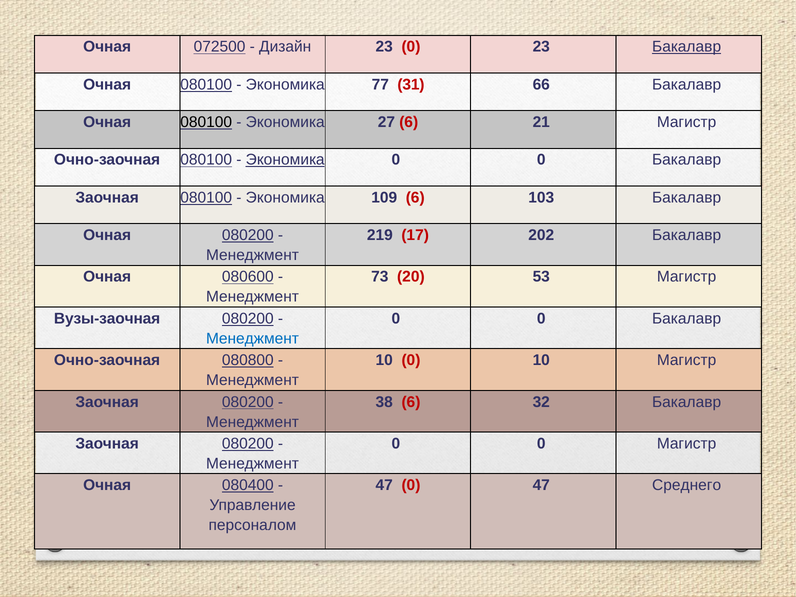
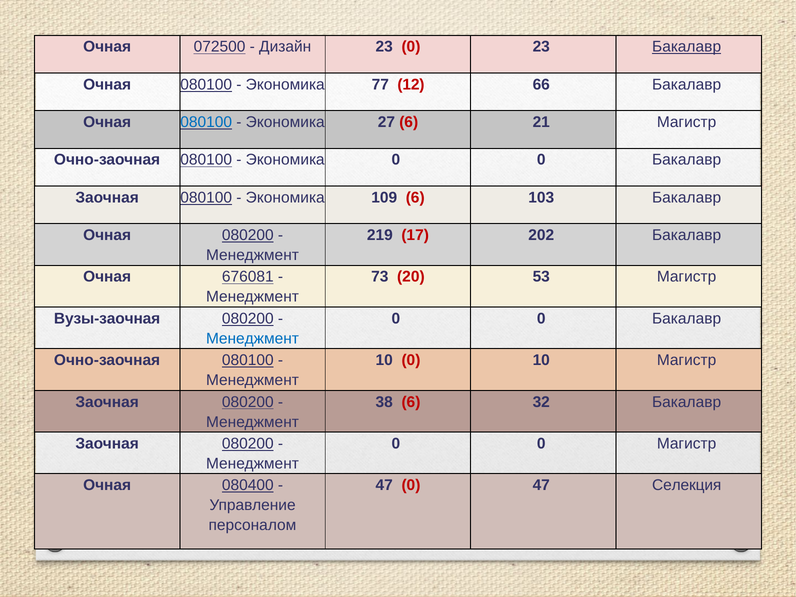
31: 31 -> 12 (411, 85)
080100 colour: black -> blue (206, 122)
Экономика underline: present -> none (285, 160)
080600: 080600 -> 676081 (248, 277)
080800: 080800 -> 080100 (248, 360)
Среднего: Среднего -> Селекция (687, 485)
